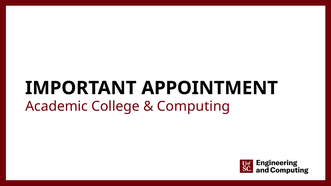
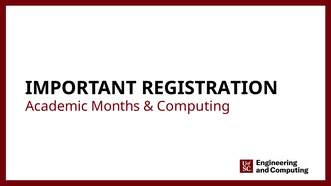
APPOINTMENT: APPOINTMENT -> REGISTRATION (210, 88)
College: College -> Months (116, 106)
